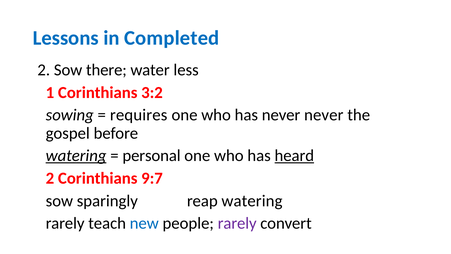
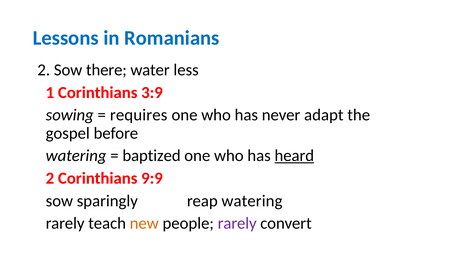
Completed: Completed -> Romanians (172, 38)
3:2: 3:2 -> 3:9 (152, 92)
never never: never -> adapt (324, 115)
watering underline: present -> none (76, 156)
personal: personal -> baptized (152, 156)
9:7: 9:7 -> 9:9 (152, 178)
new colour: blue -> orange (144, 223)
